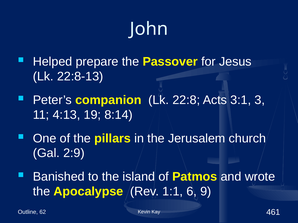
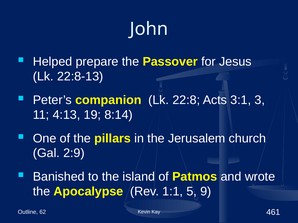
6: 6 -> 5 (192, 192)
